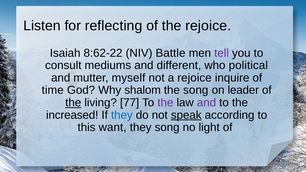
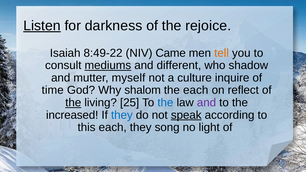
Listen underline: none -> present (42, 26)
reflecting: reflecting -> darkness (114, 26)
8:62-22: 8:62-22 -> 8:49-22 (103, 53)
Battle: Battle -> Came (171, 53)
tell colour: purple -> orange (222, 53)
mediums underline: none -> present (108, 65)
political: political -> shadow (248, 65)
a rejoice: rejoice -> culture (195, 78)
the song: song -> each (196, 90)
leader: leader -> reflect (243, 90)
77: 77 -> 25 (130, 103)
the colour: purple -> blue (165, 103)
this want: want -> each (113, 127)
